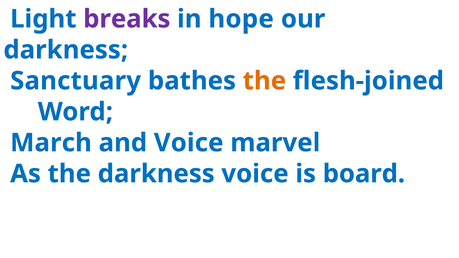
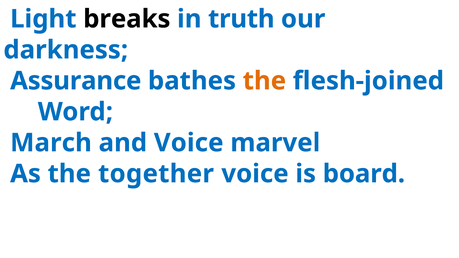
breaks colour: purple -> black (127, 19)
hope: hope -> truth (241, 19)
Sanctuary: Sanctuary -> Assurance (76, 81)
the darkness: darkness -> together (156, 174)
